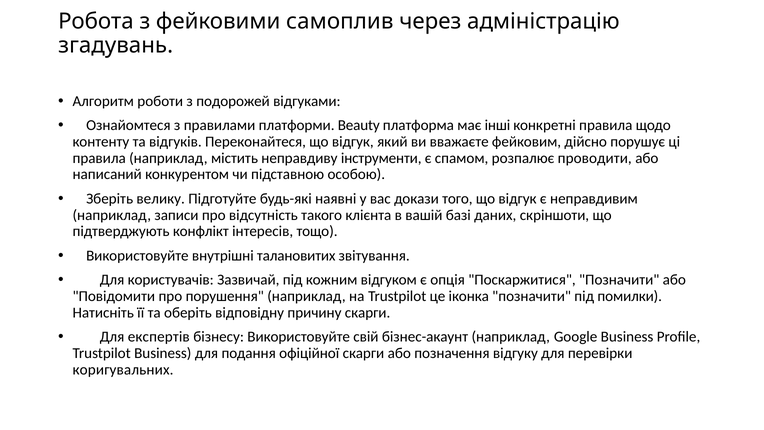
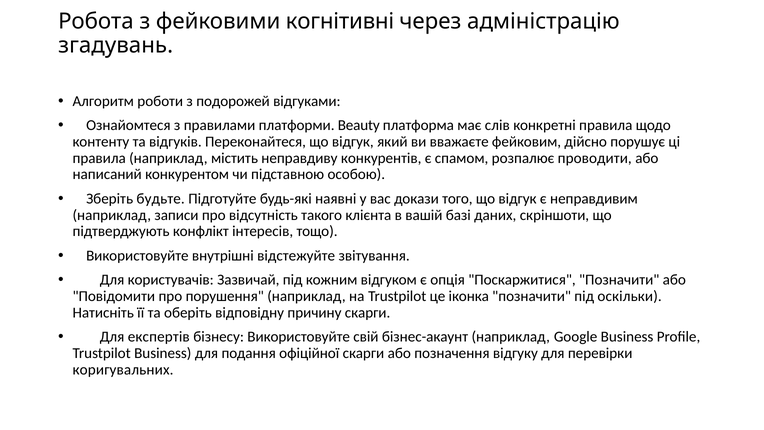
самоплив: самоплив -> когнітивні (340, 21)
інші: інші -> слів (497, 125)
інструменти: інструменти -> конкурентів (381, 158)
велику: велику -> будьте (161, 199)
талановитих: талановитих -> відстежуйте (296, 256)
помилки: помилки -> оскільки (630, 296)
